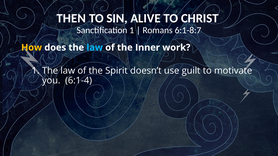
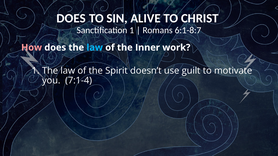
THEN: THEN -> DOES (71, 18)
How colour: yellow -> pink (32, 48)
6:1-4: 6:1-4 -> 7:1-4 (79, 81)
